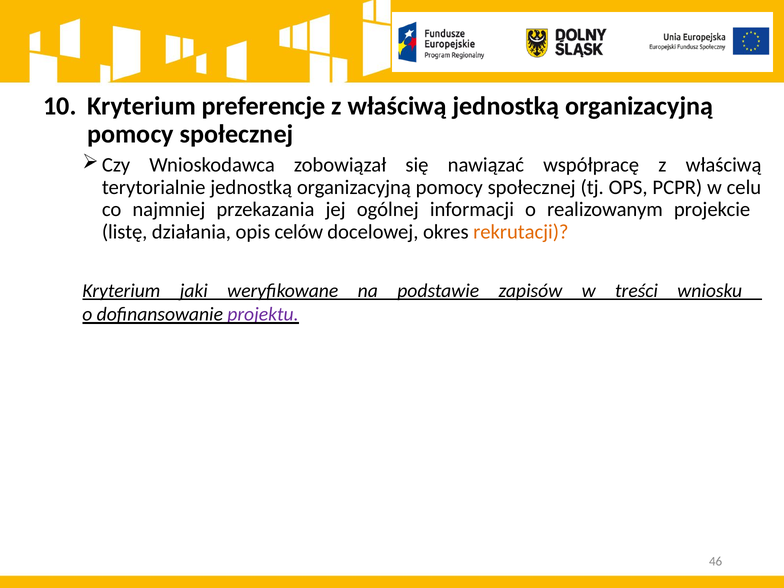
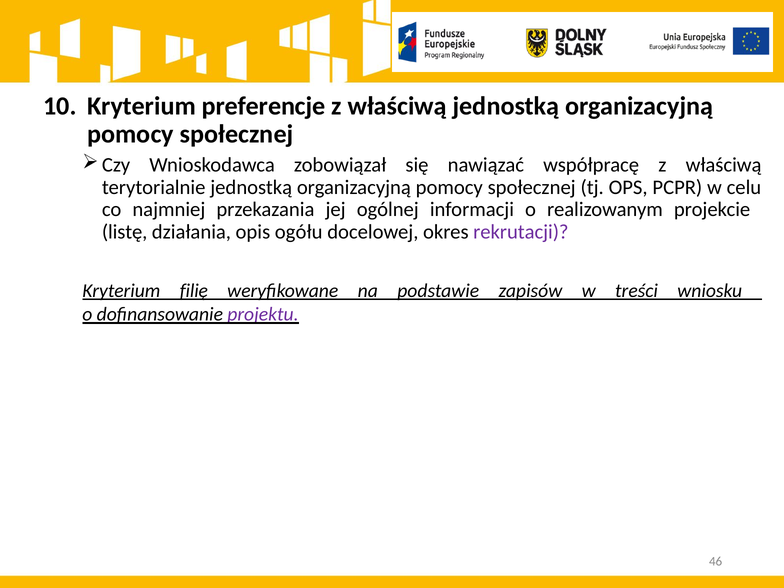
celów: celów -> ogółu (299, 232)
rekrutacji colour: orange -> purple (521, 232)
jaki: jaki -> filię (194, 291)
